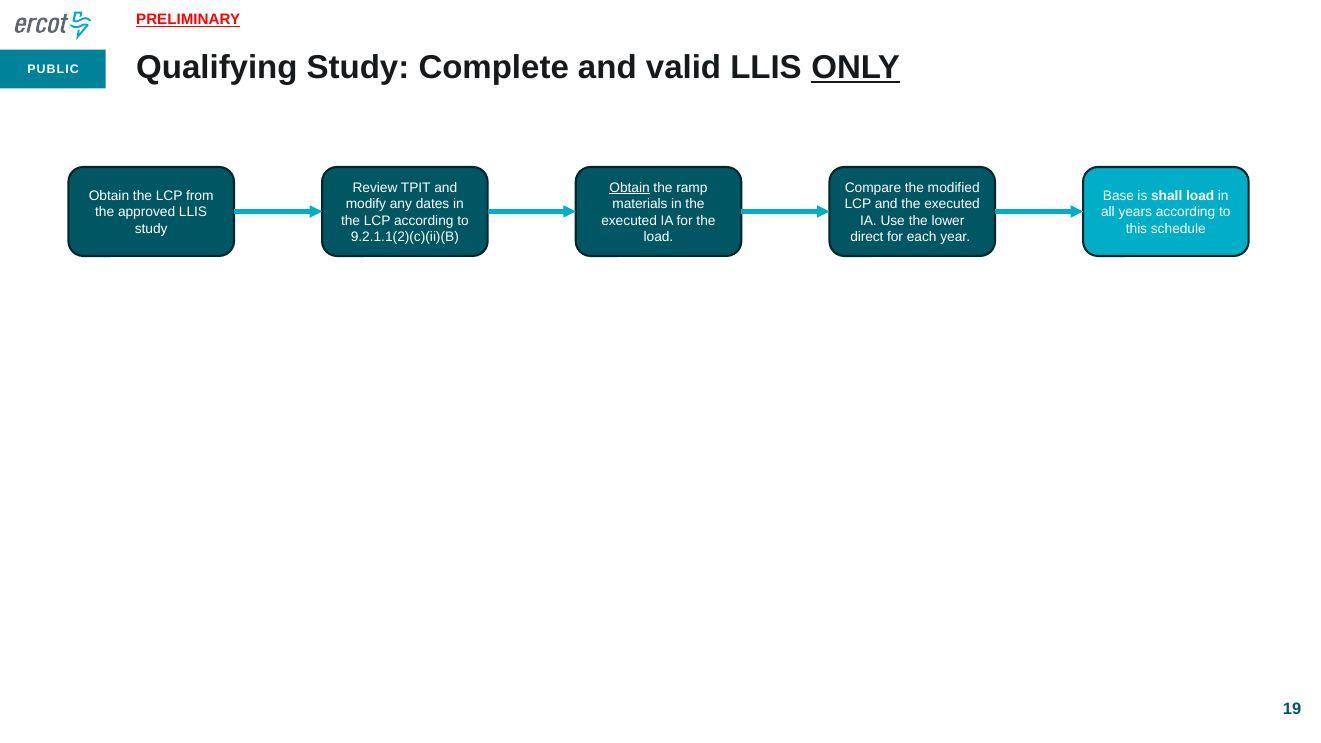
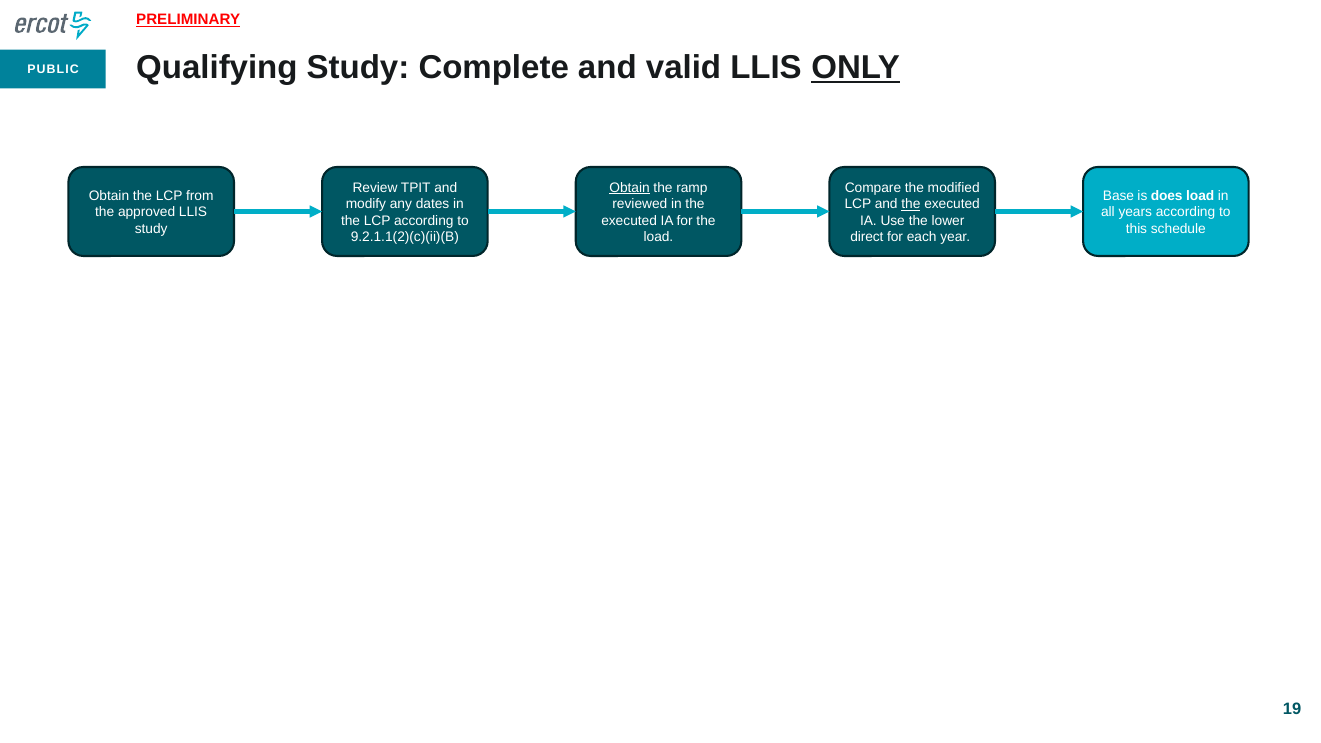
shall: shall -> does (1167, 196)
materials: materials -> reviewed (640, 204)
the underline: none -> present (911, 204)
